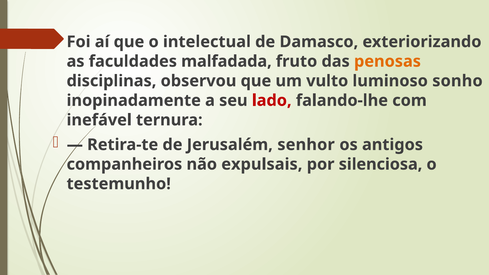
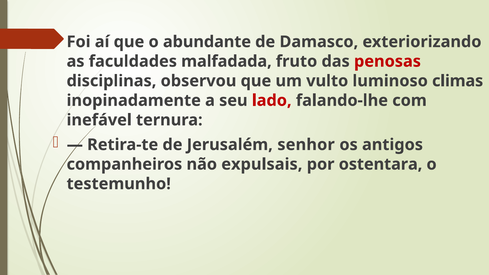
intelectual: intelectual -> abundante (207, 42)
penosas colour: orange -> red (387, 61)
sonho: sonho -> climas (458, 81)
silenciosa: silenciosa -> ostentara (381, 164)
